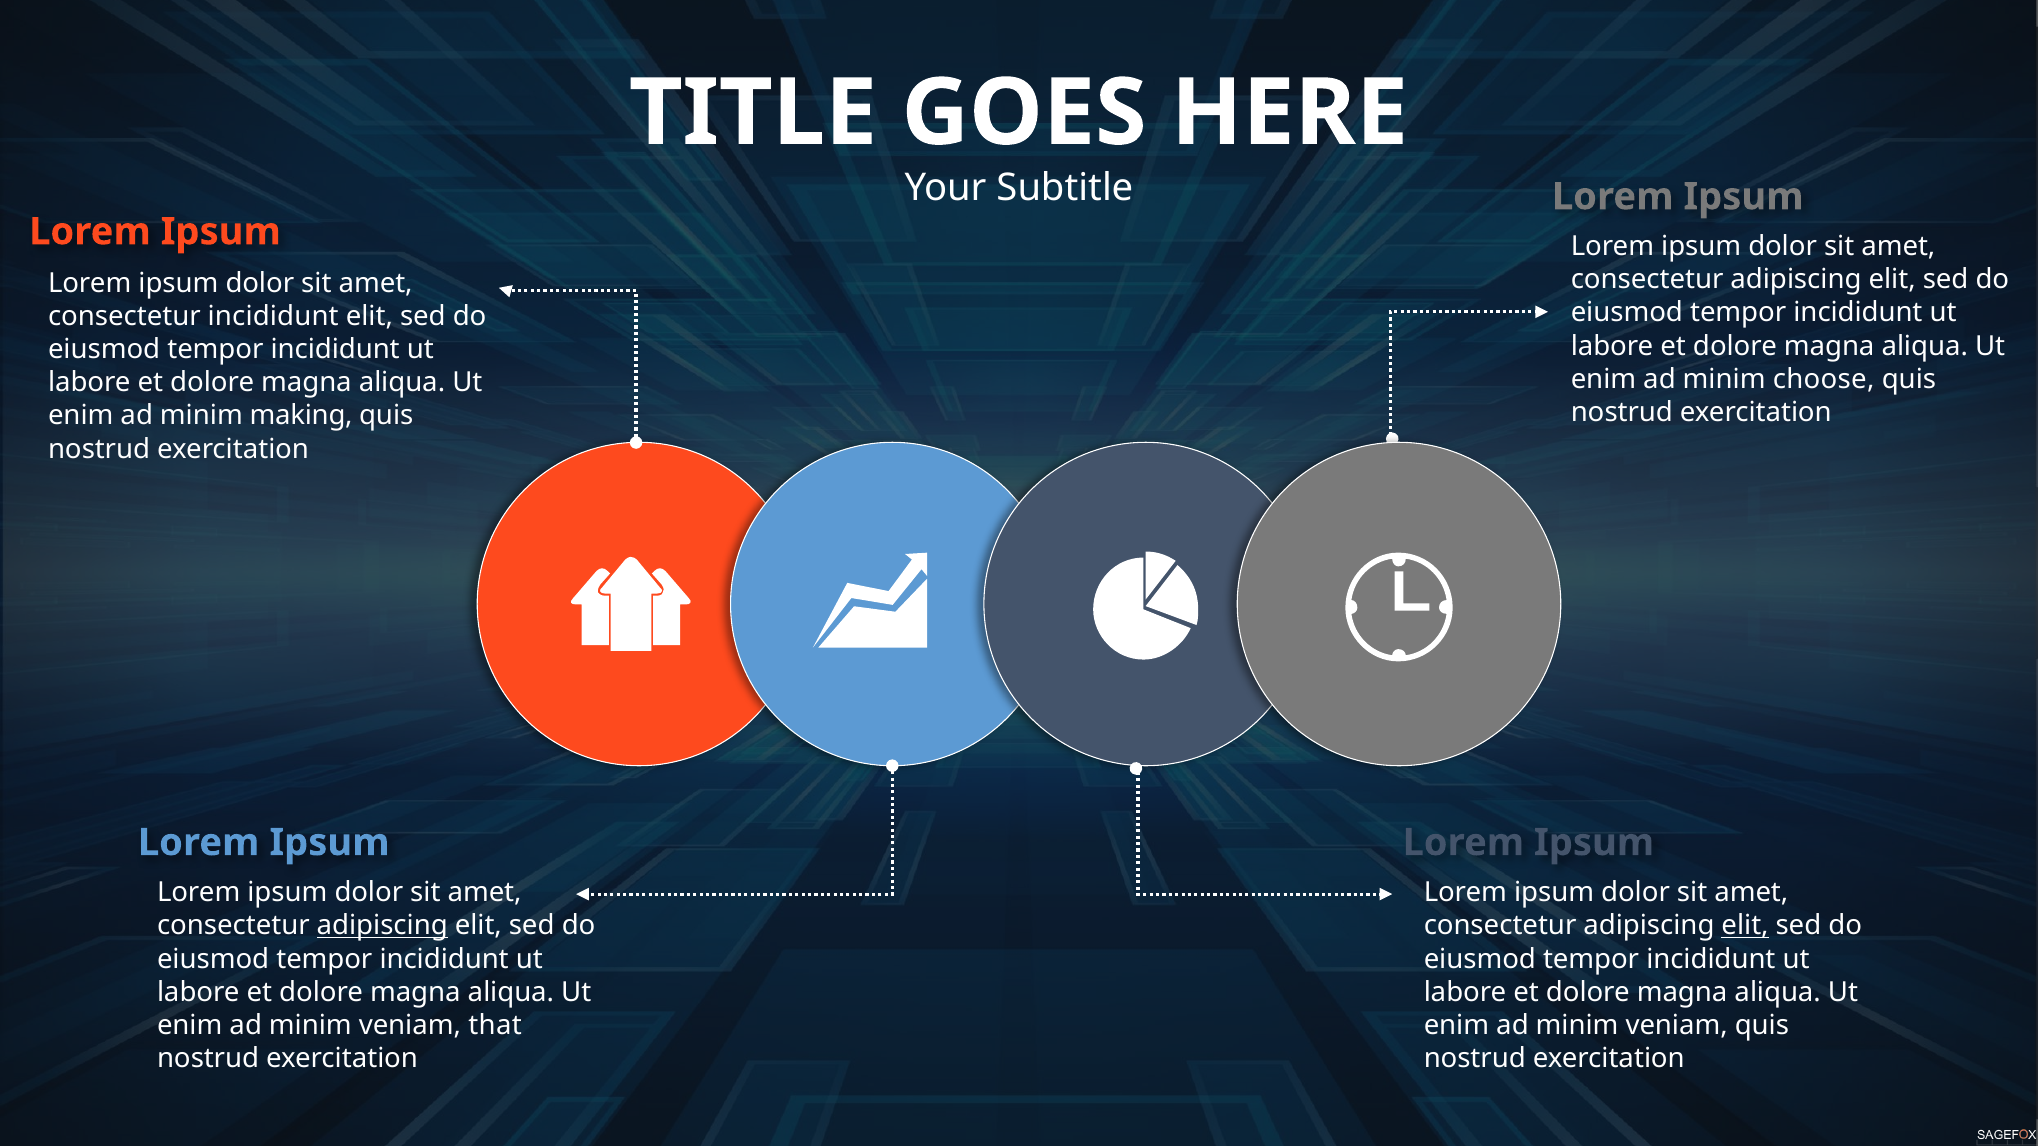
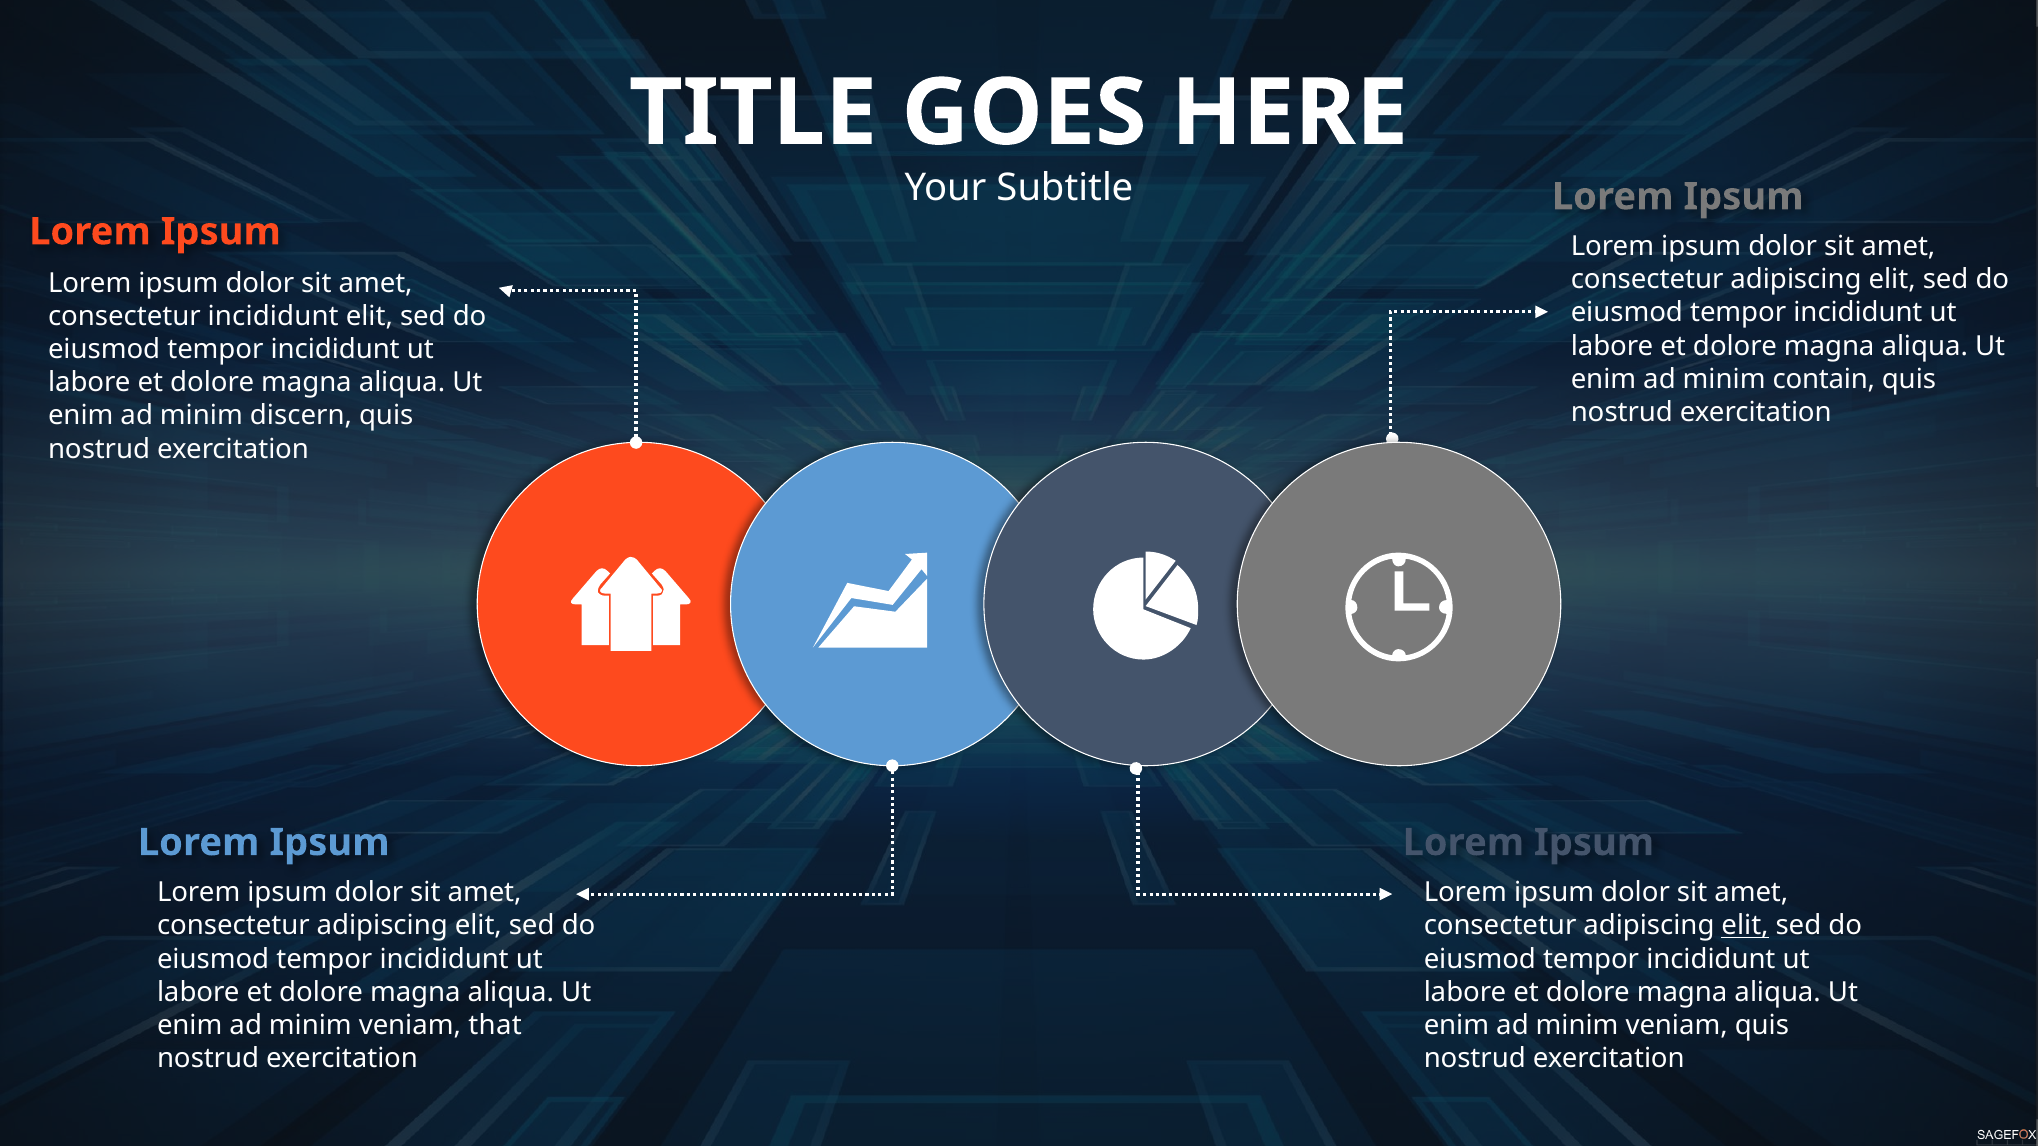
choose: choose -> contain (1824, 379)
making: making -> discern (301, 416)
adipiscing underline: present -> none (382, 926)
